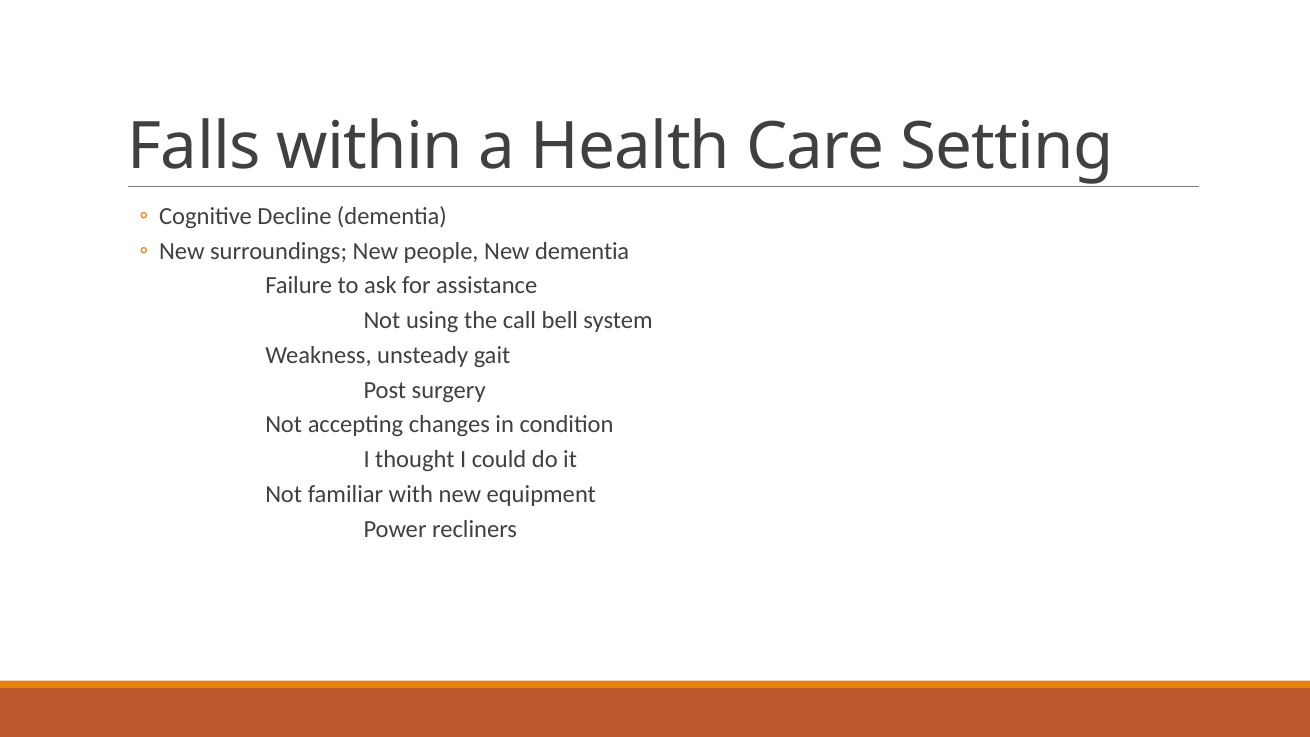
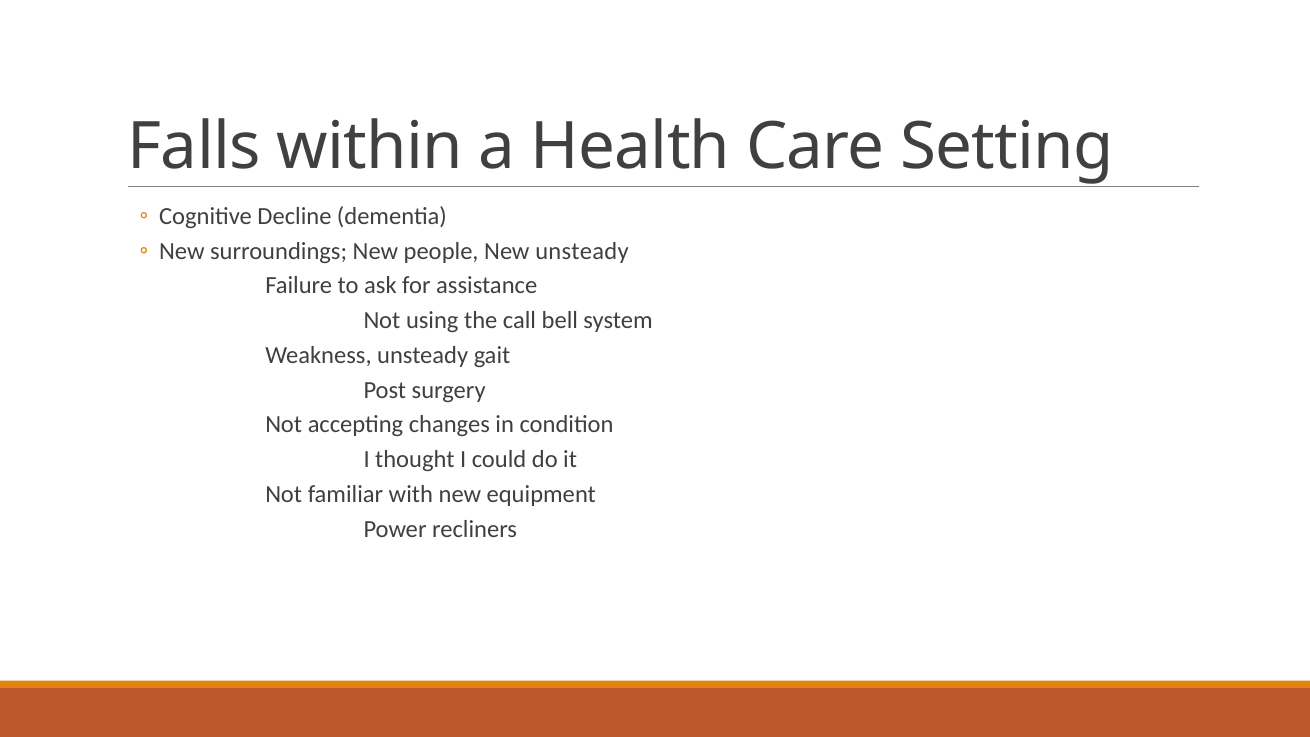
New dementia: dementia -> unsteady (582, 251)
